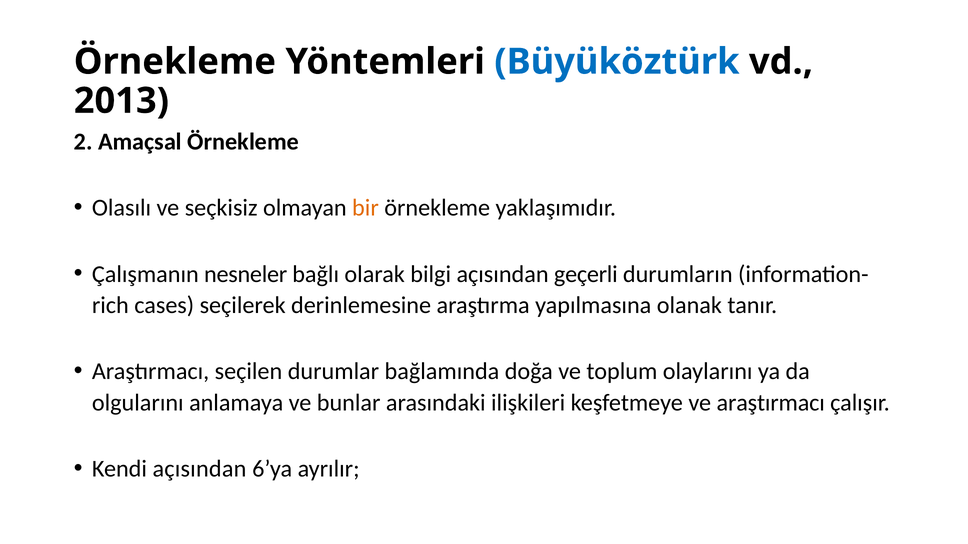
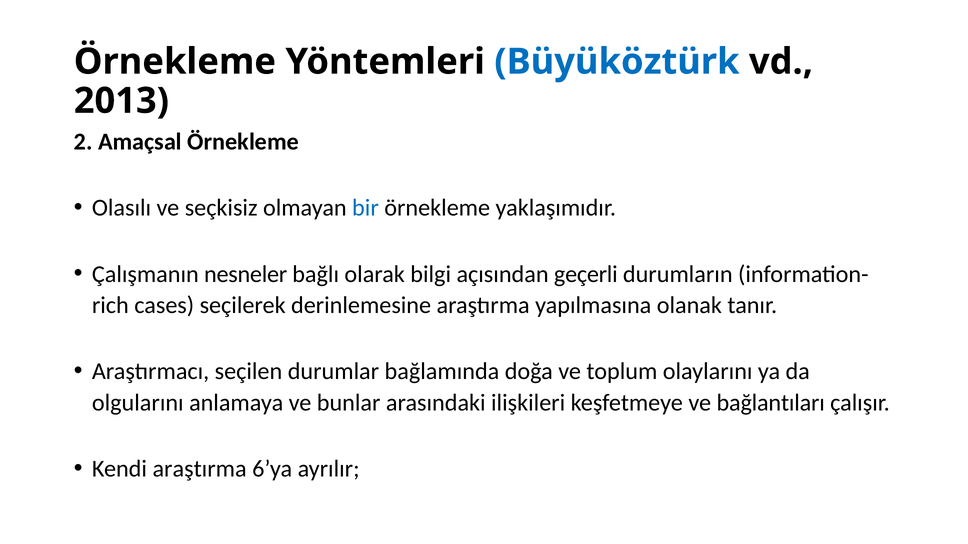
bir colour: orange -> blue (365, 208)
ve araştırmacı: araştırmacı -> bağlantıları (771, 403)
Kendi açısından: açısından -> araştırma (200, 469)
